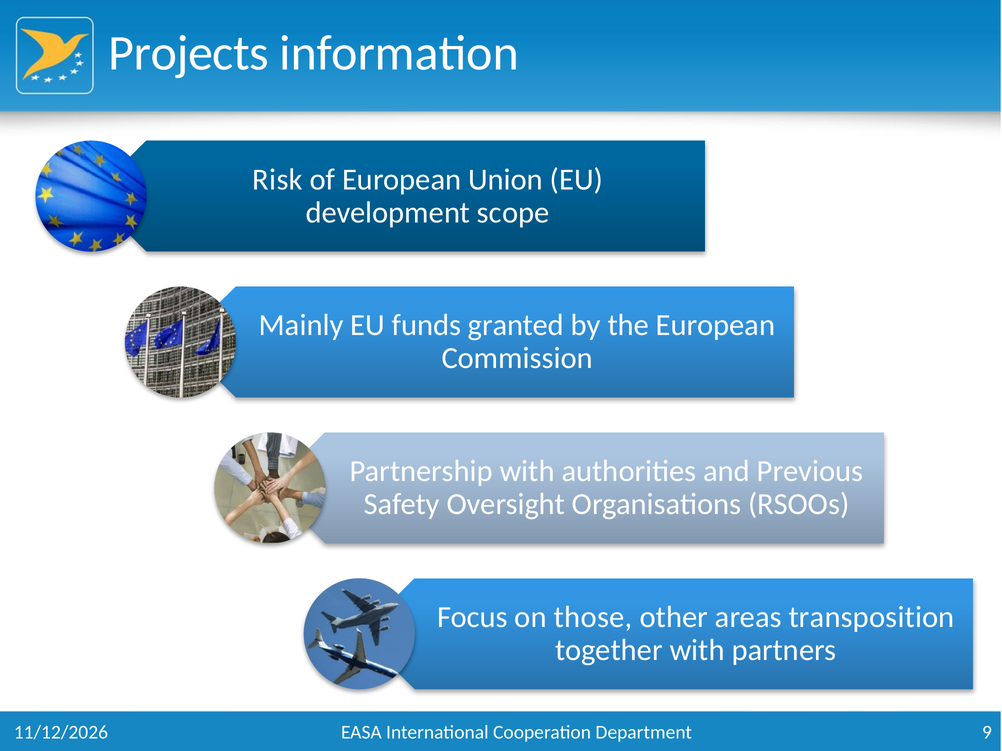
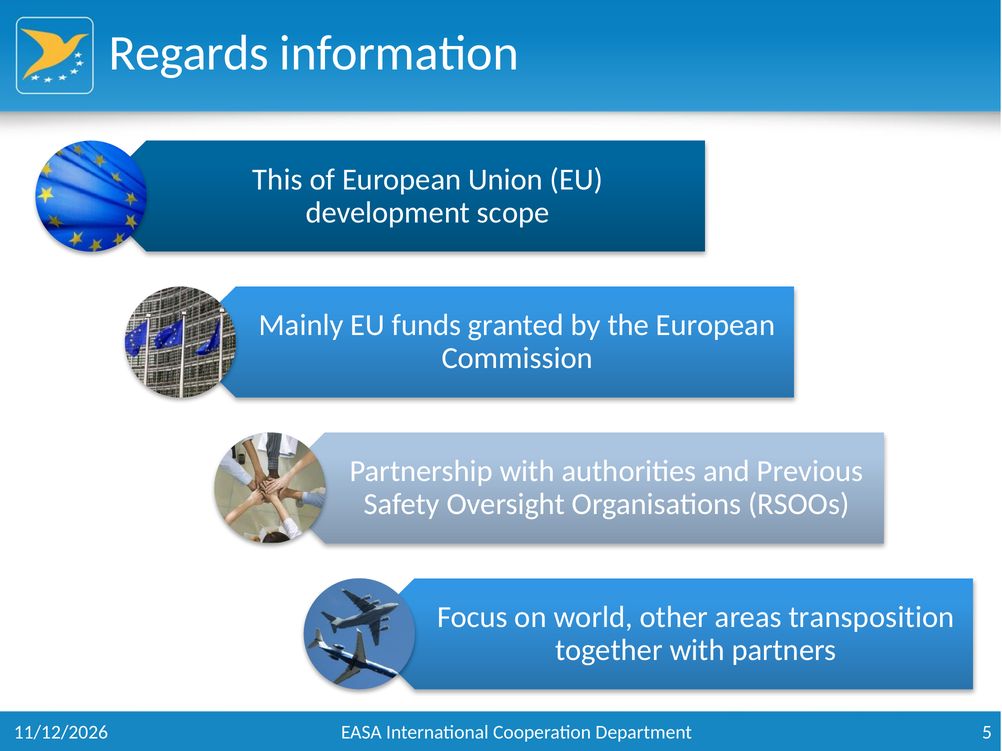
Projects: Projects -> Regards (189, 53)
Risk: Risk -> This (278, 180)
those: those -> world (593, 617)
9: 9 -> 5 (987, 733)
